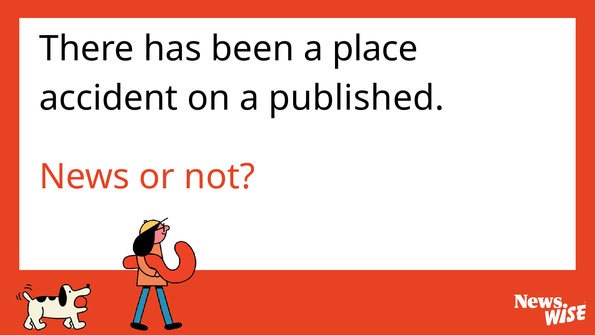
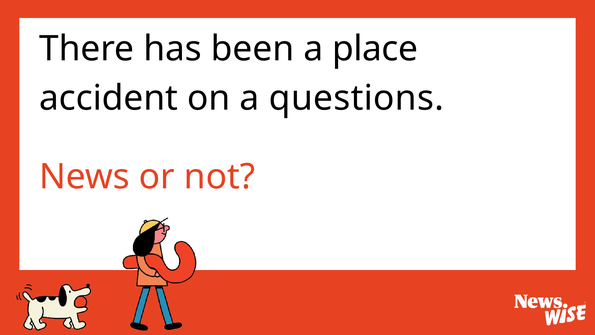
published: published -> questions (356, 98)
